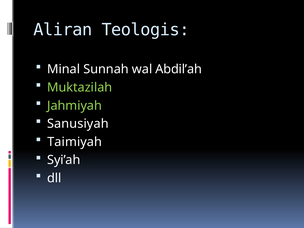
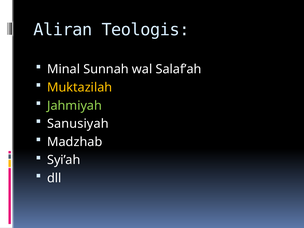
Abdil’ah: Abdil’ah -> Salaf’ah (179, 69)
Muktazilah colour: light green -> yellow (80, 87)
Taimiyah: Taimiyah -> Madzhab (75, 142)
